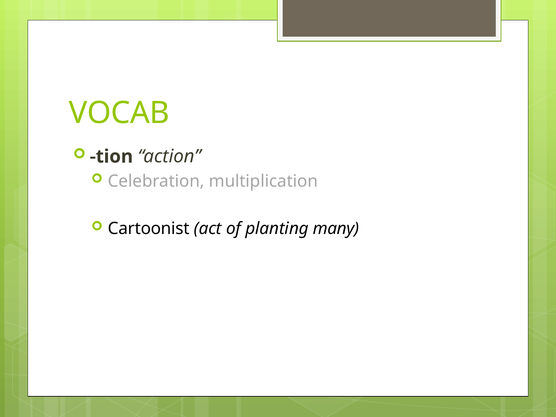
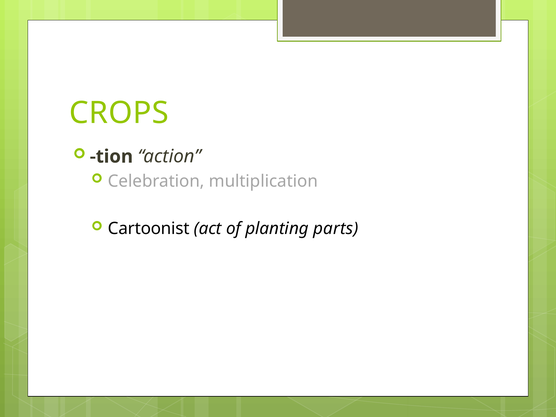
VOCAB: VOCAB -> CROPS (119, 113)
many: many -> parts (336, 229)
